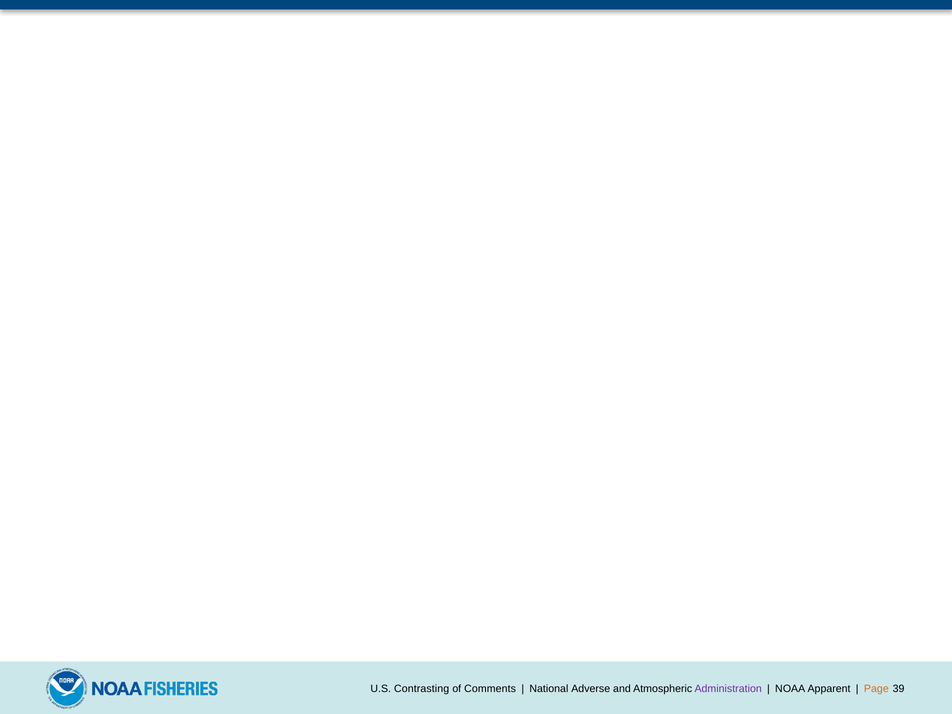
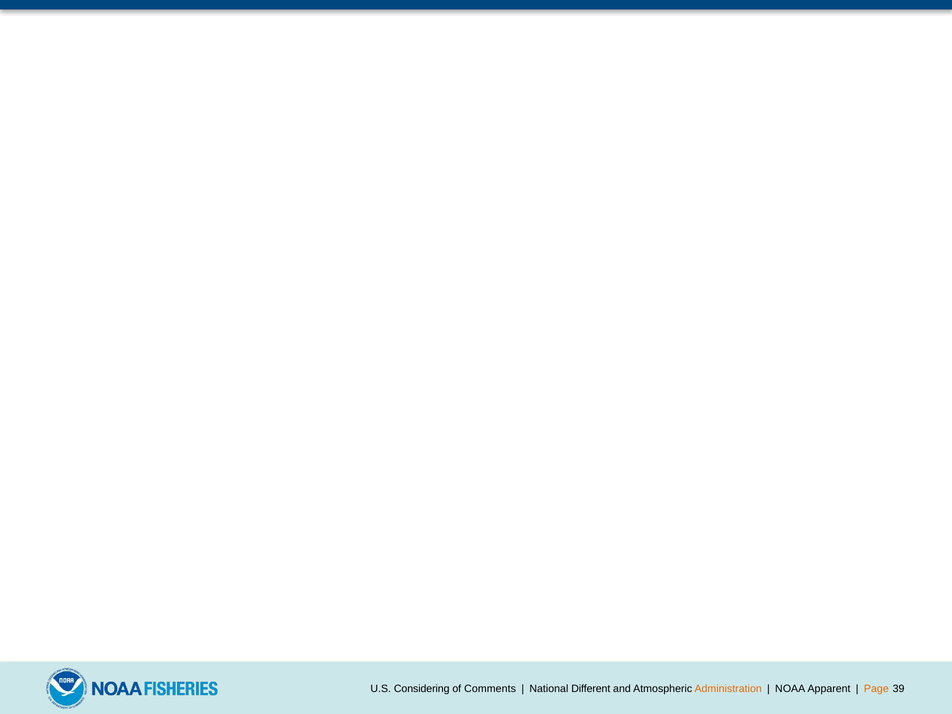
Contrasting: Contrasting -> Considering (422, 689)
Adverse: Adverse -> Different (591, 689)
Administration colour: purple -> orange (728, 689)
